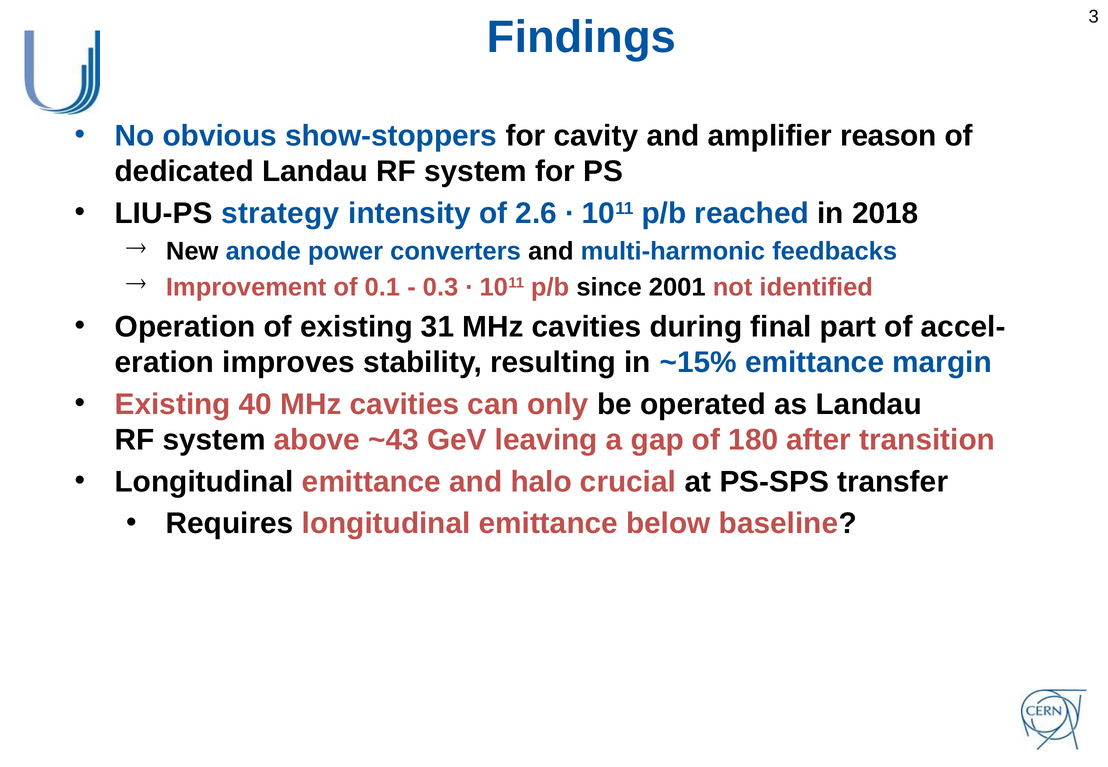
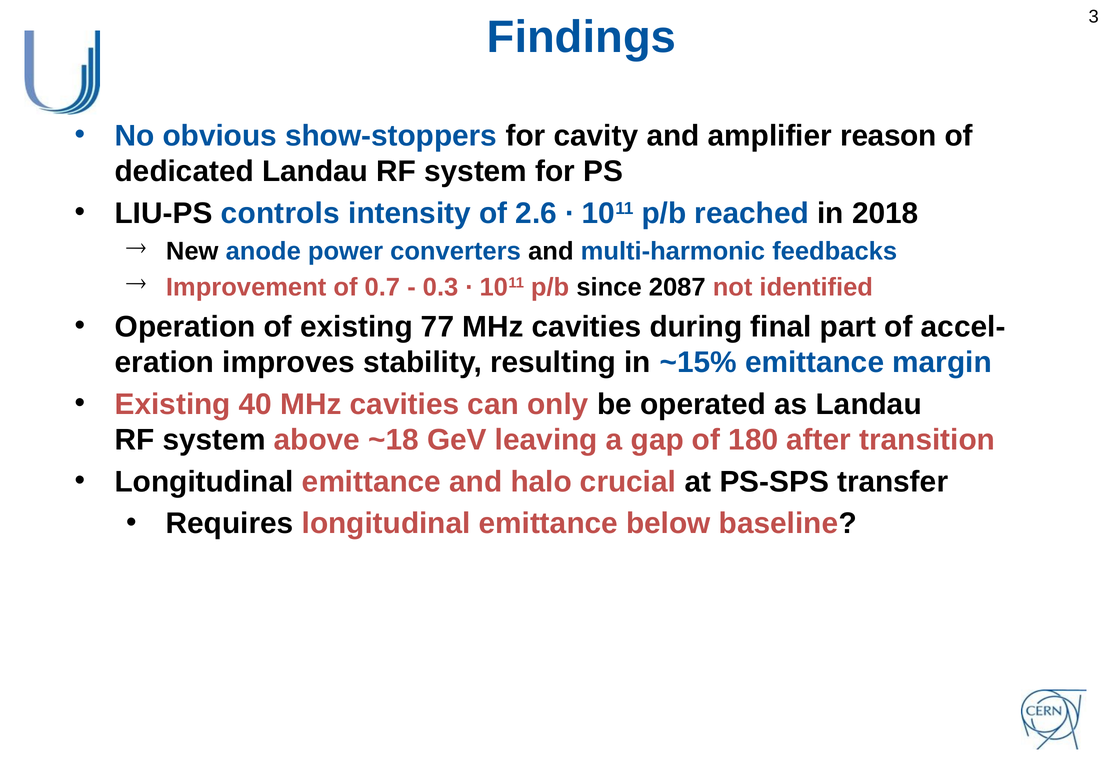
strategy: strategy -> controls (280, 213)
0.1: 0.1 -> 0.7 (382, 287)
2001: 2001 -> 2087 (677, 287)
31: 31 -> 77 (438, 327)
~43: ~43 -> ~18 (393, 440)
